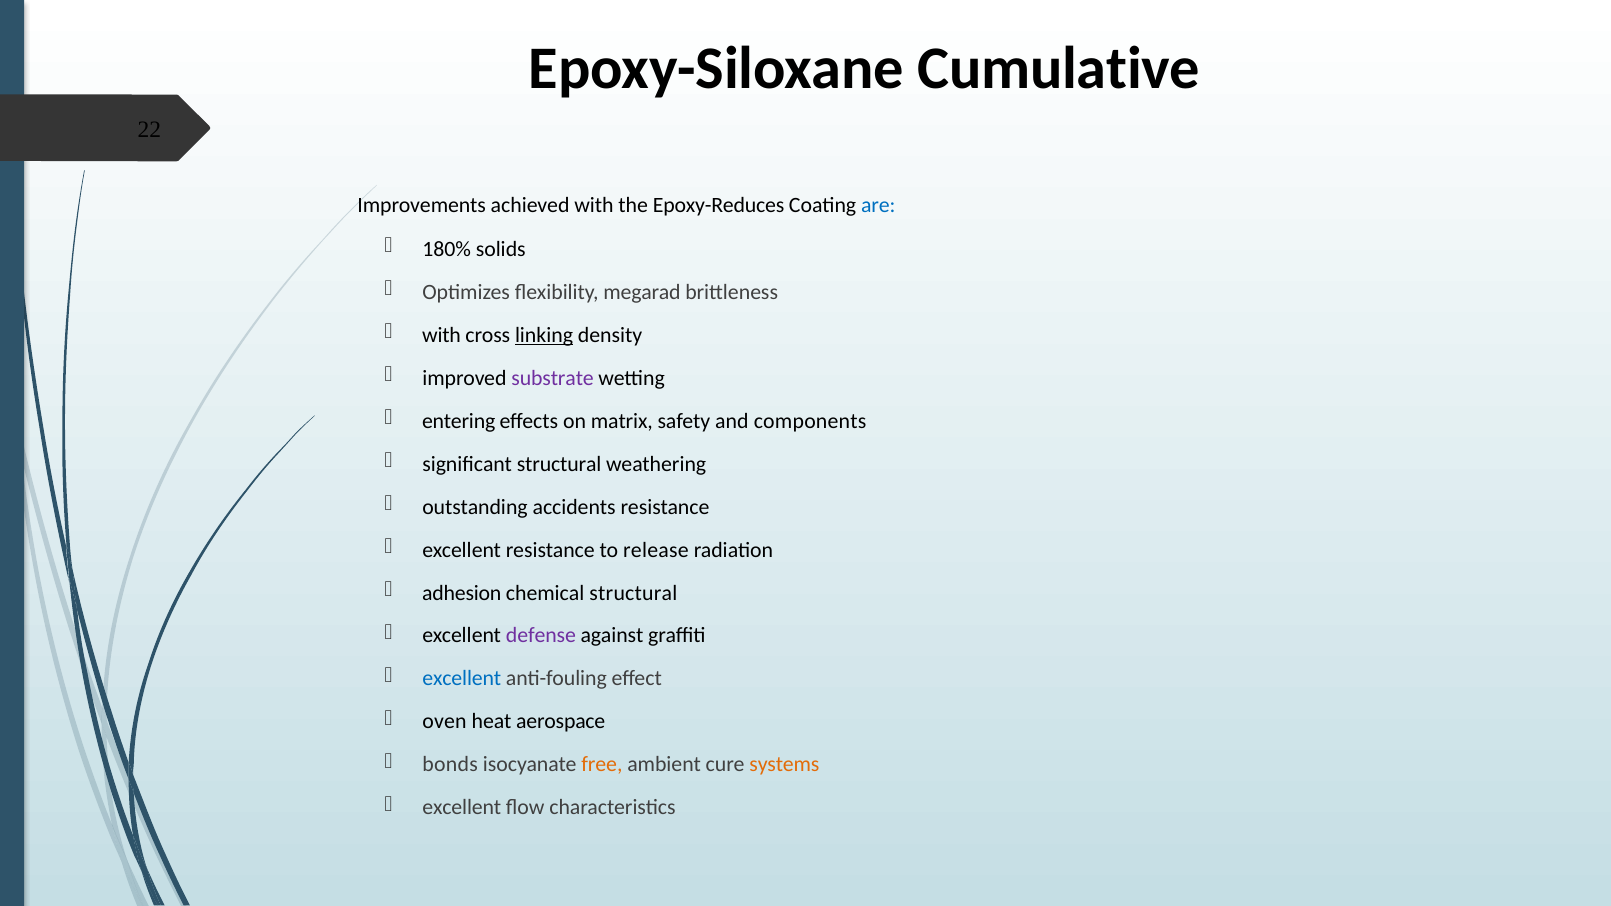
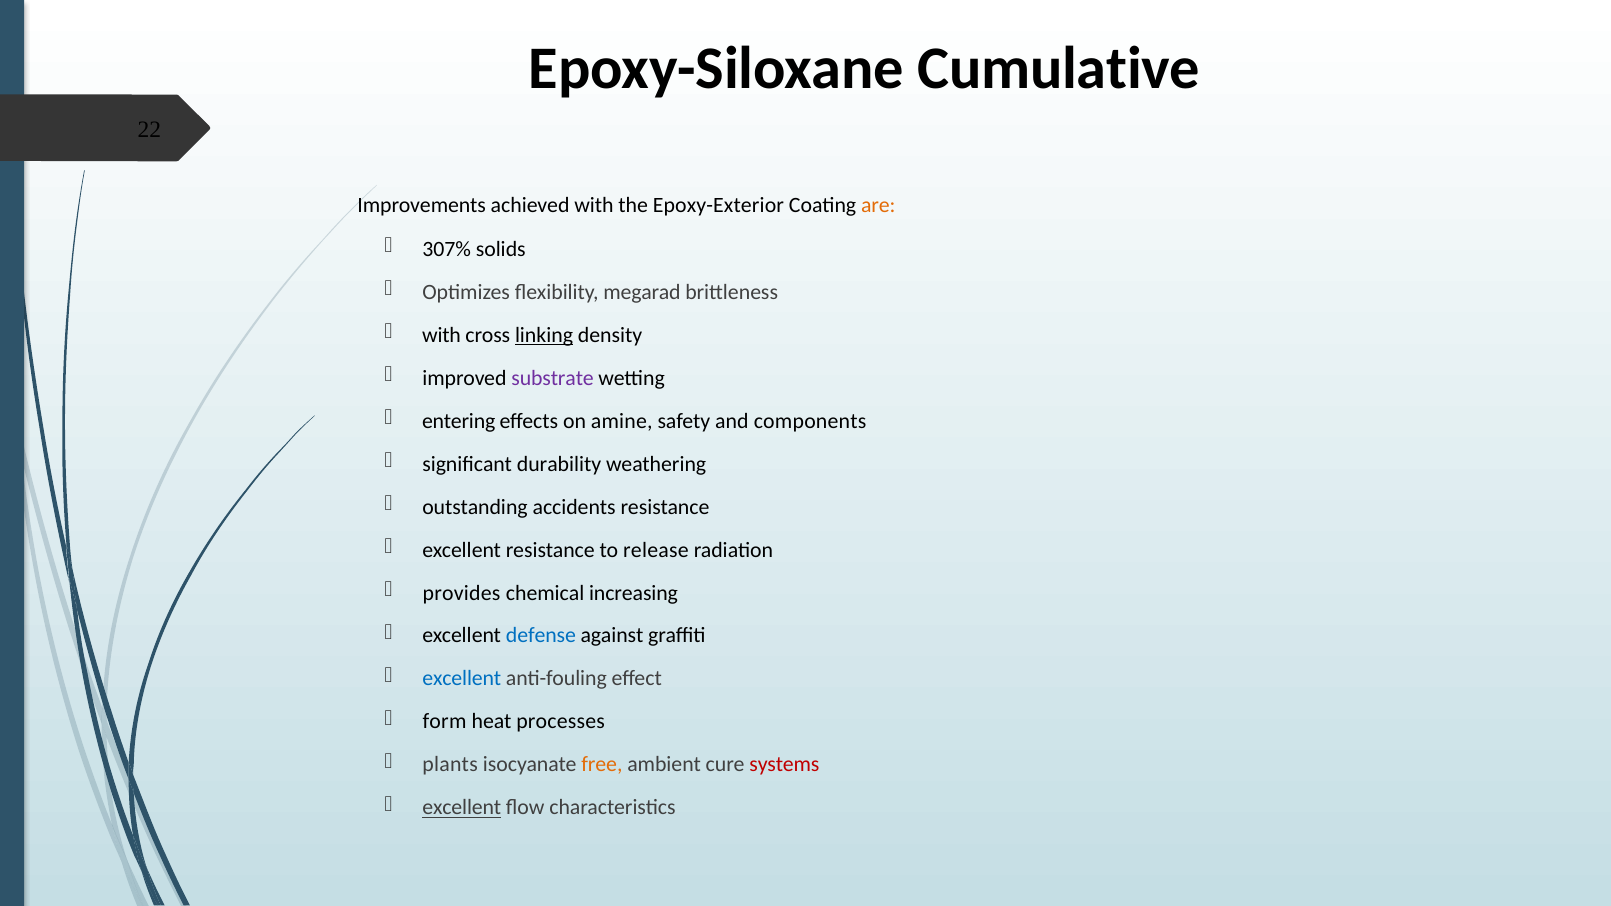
Epoxy-Reduces: Epoxy-Reduces -> Epoxy-Exterior (718, 205)
are colour: blue -> orange (878, 205)
180%: 180% -> 307% (447, 249)
matrix: matrix -> amine (622, 421)
significant structural: structural -> durability (559, 464)
adhesion: adhesion -> provides (462, 593)
chemical structural: structural -> increasing (634, 593)
defense colour: purple -> blue (541, 636)
oven: oven -> form (445, 722)
aerospace: aerospace -> processes (561, 722)
bonds: bonds -> plants (450, 765)
systems colour: orange -> red (784, 765)
excellent underline: none -> present (462, 808)
